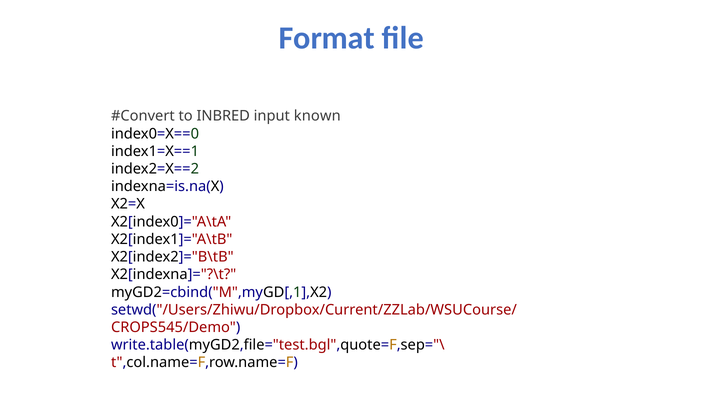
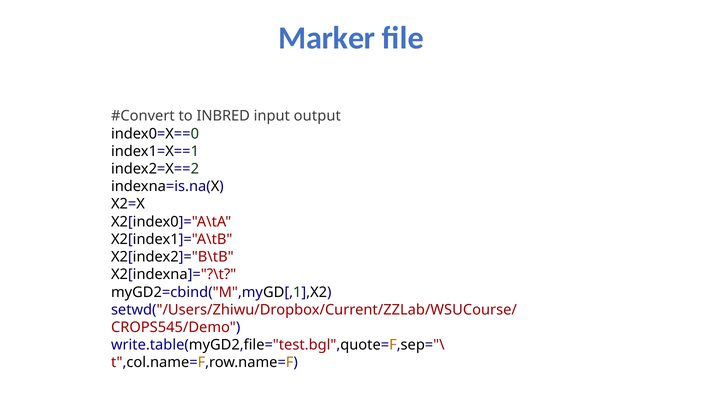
Format: Format -> Marker (327, 38)
known: known -> output (317, 116)
